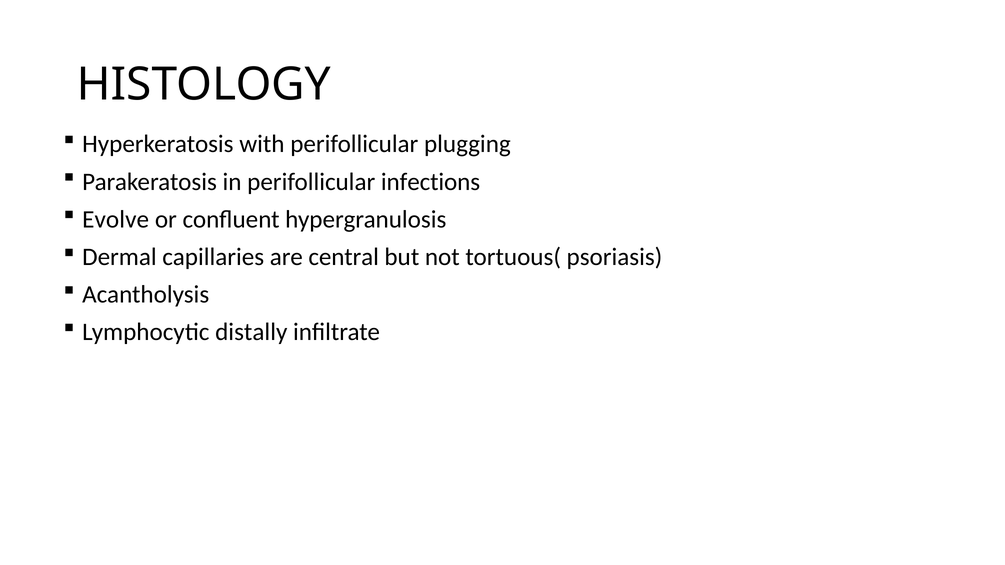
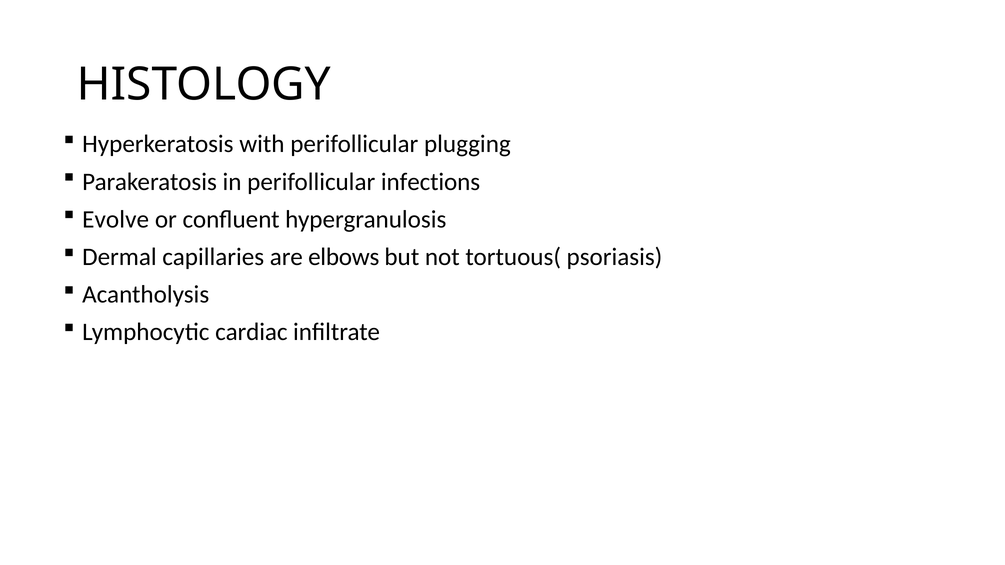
central: central -> elbows (344, 257)
distally: distally -> cardiac (251, 332)
